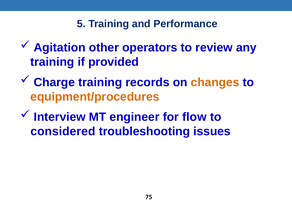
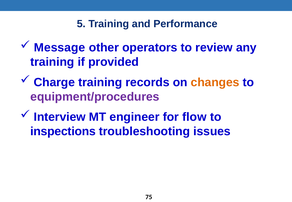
Agitation: Agitation -> Message (60, 48)
equipment/procedures colour: orange -> purple (95, 97)
considered: considered -> inspections (63, 131)
